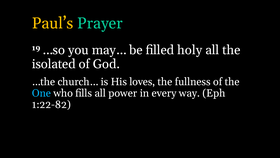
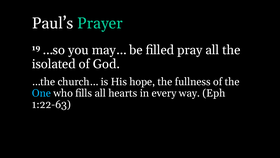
Paul’s colour: yellow -> white (53, 23)
holy: holy -> pray (190, 50)
loves: loves -> hope (142, 82)
power: power -> hearts (123, 93)
1:22-82: 1:22-82 -> 1:22-63 (51, 104)
